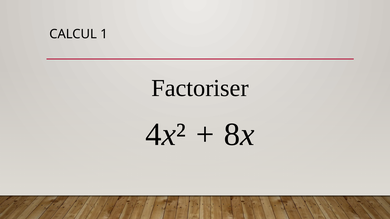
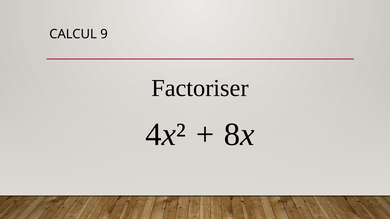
1: 1 -> 9 (104, 34)
